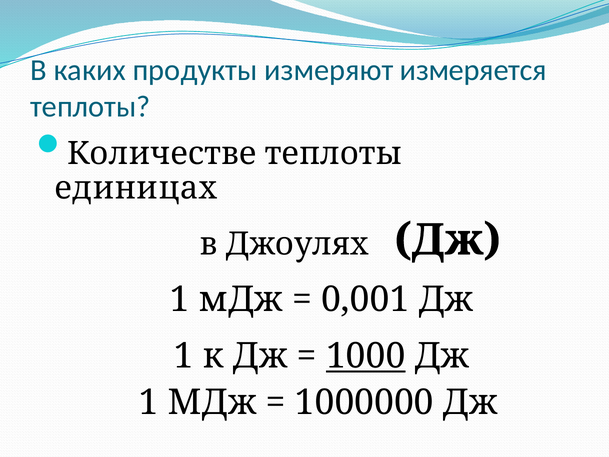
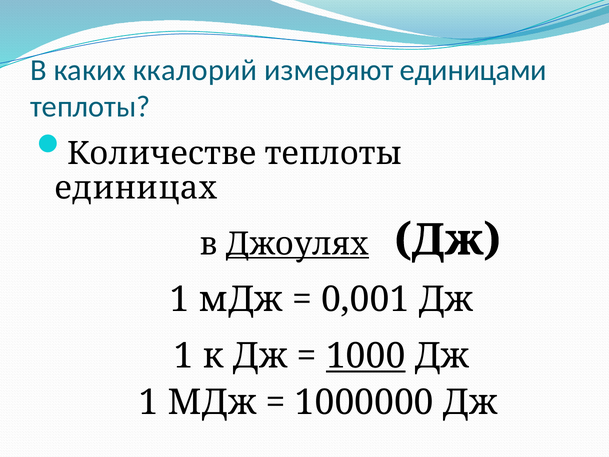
продукты: продукты -> ккалорий (195, 70)
измеряется: измеряется -> единицами (473, 70)
Джоулях underline: none -> present (297, 244)
